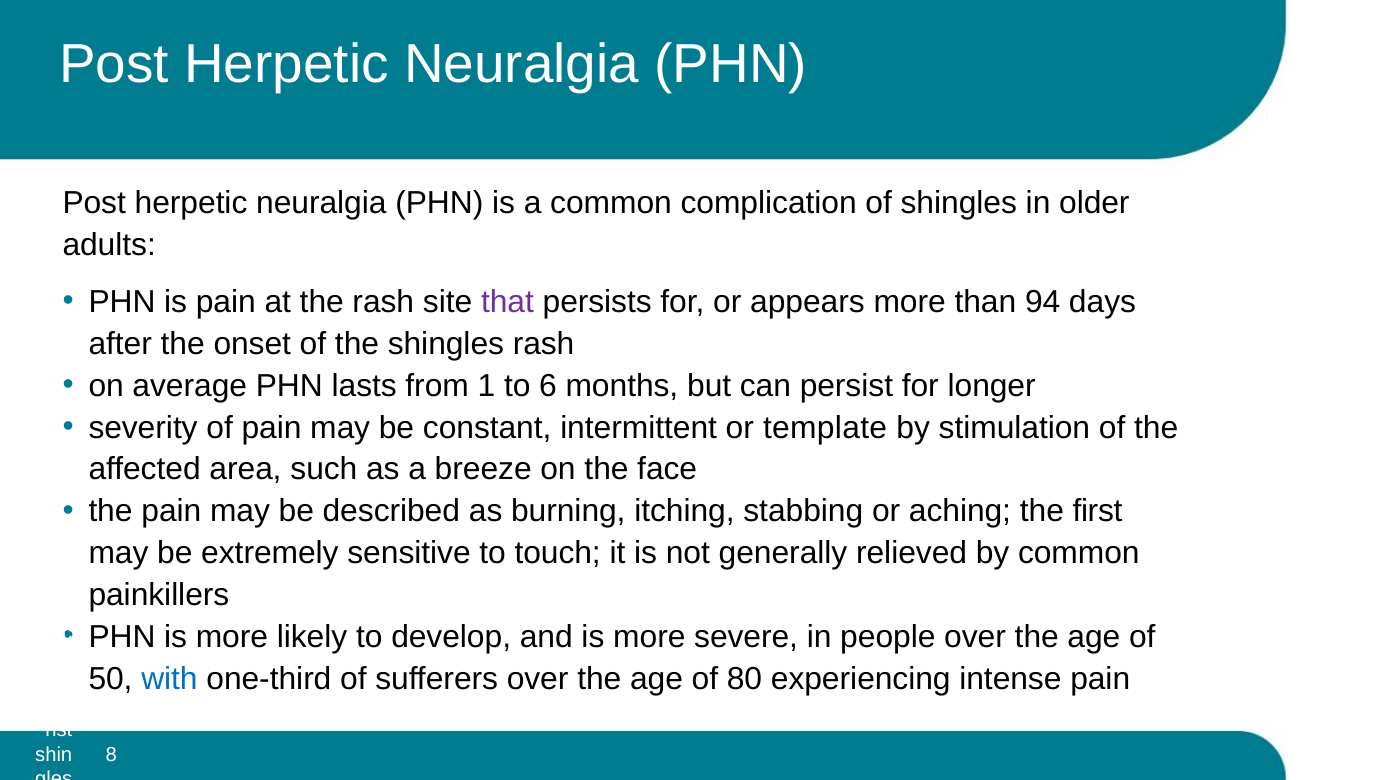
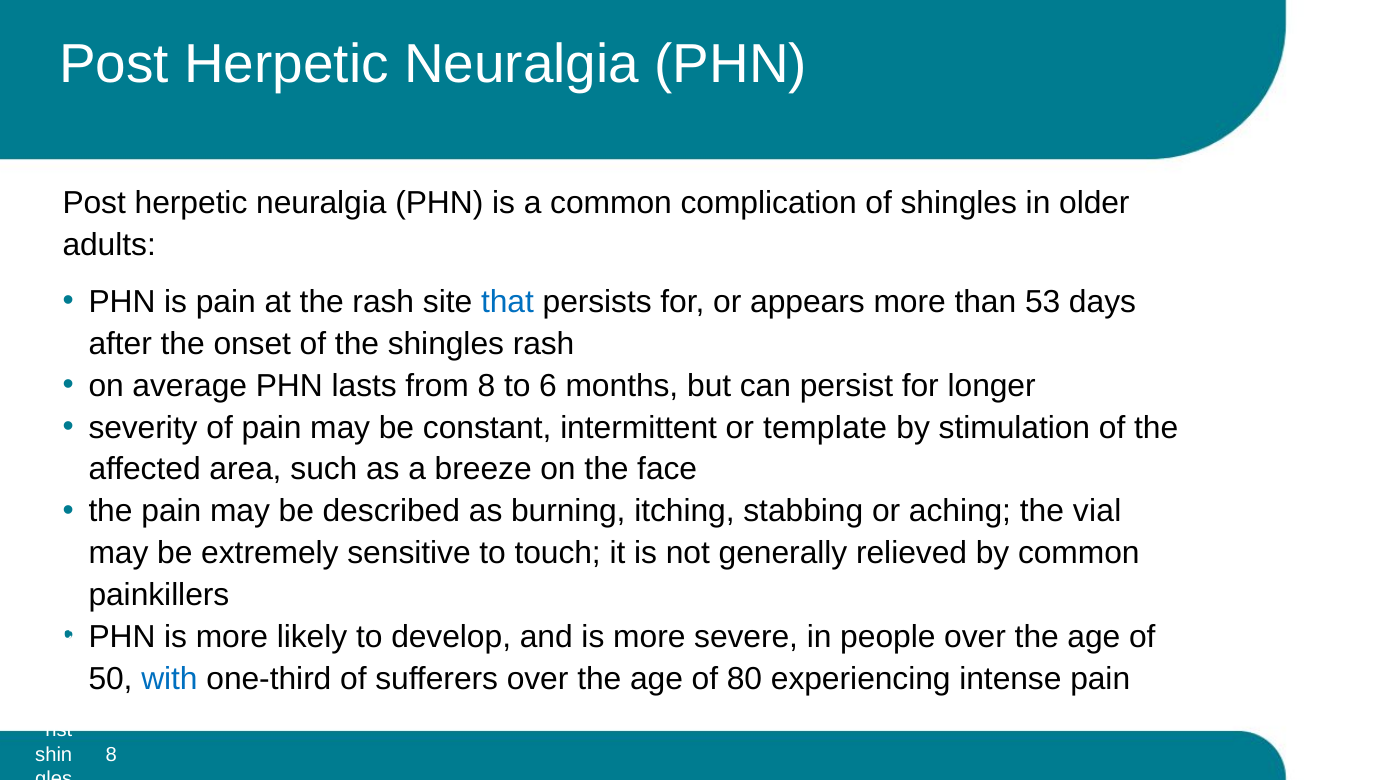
that colour: purple -> blue (507, 302)
94: 94 -> 53 (1043, 302)
from 1: 1 -> 8 (486, 386)
first: first -> vial (1097, 512)
